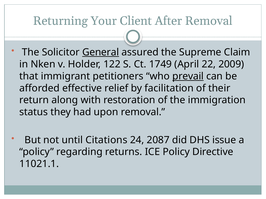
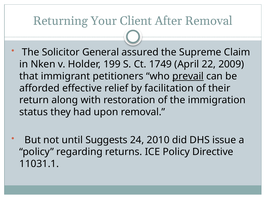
General underline: present -> none (101, 52)
122: 122 -> 199 (112, 64)
Citations: Citations -> Suggests (106, 140)
2087: 2087 -> 2010 (158, 140)
11021.1: 11021.1 -> 11031.1 (39, 164)
